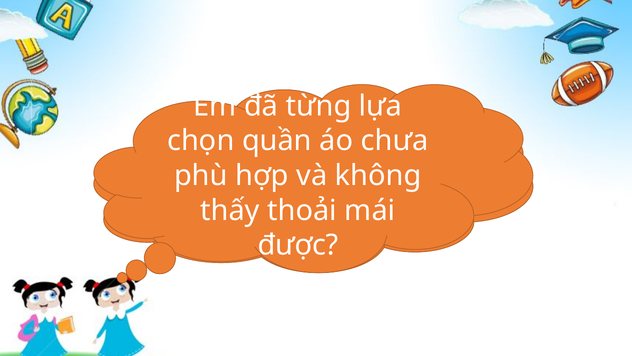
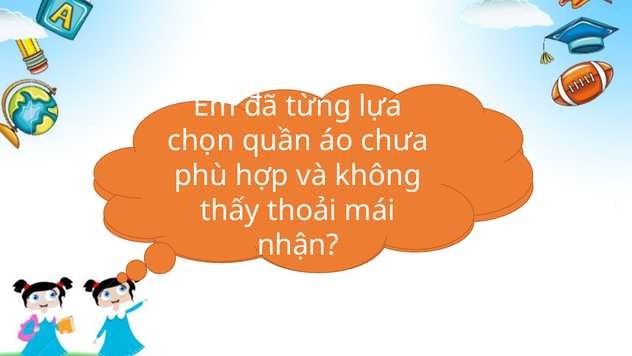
được: được -> nhận (298, 245)
